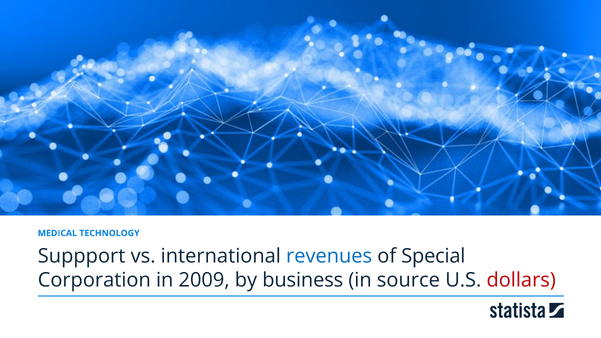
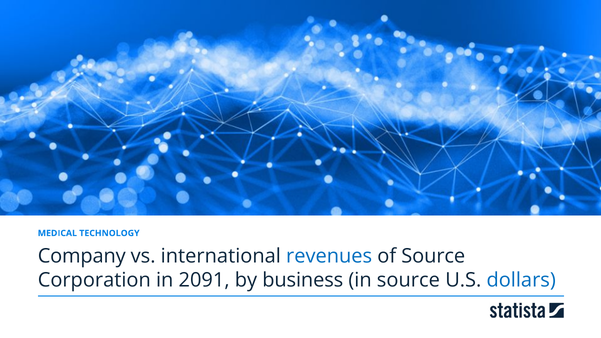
Suppport: Suppport -> Company (82, 256)
of Special: Special -> Source (433, 256)
2009: 2009 -> 2091 (204, 280)
dollars colour: red -> blue (521, 280)
